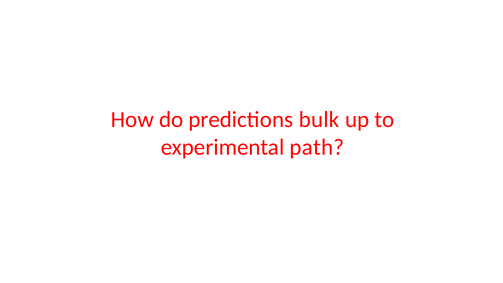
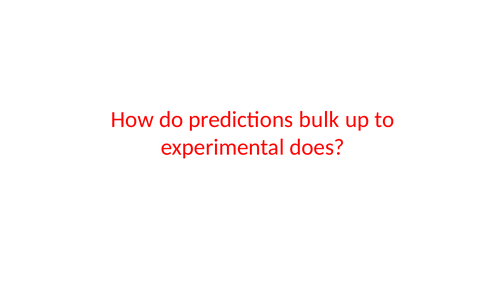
path: path -> does (317, 147)
